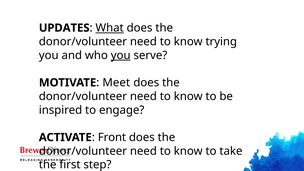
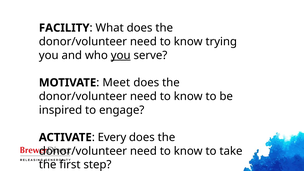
UPDATES: UPDATES -> FACILITY (64, 28)
What underline: present -> none (110, 28)
Front: Front -> Every (112, 137)
